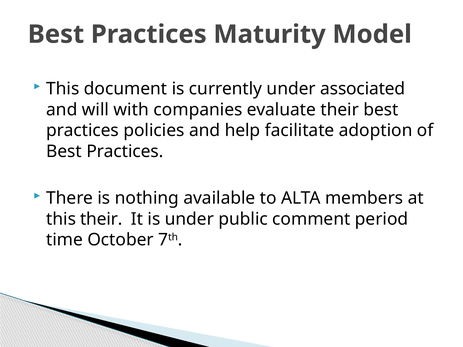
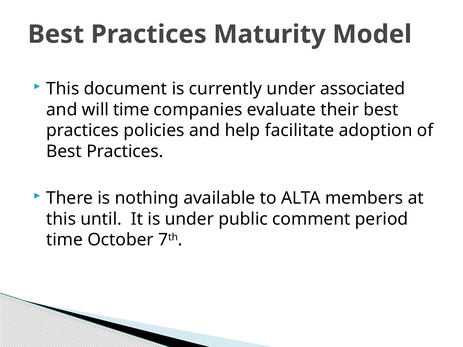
will with: with -> time (131, 110)
this their: their -> until (101, 219)
